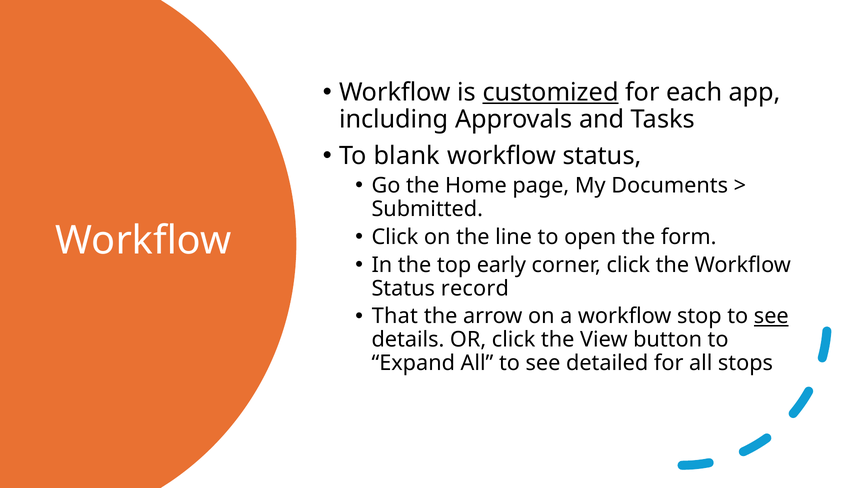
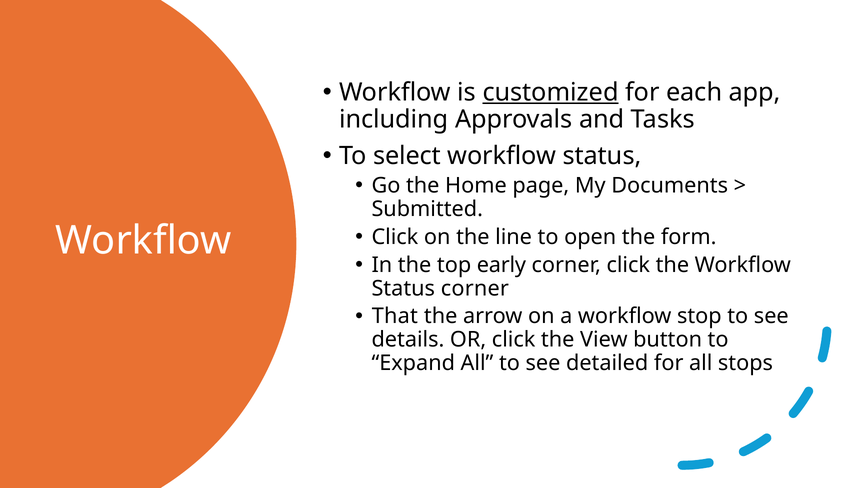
blank: blank -> select (407, 156)
Status record: record -> corner (475, 288)
see underline: present -> none (771, 316)
